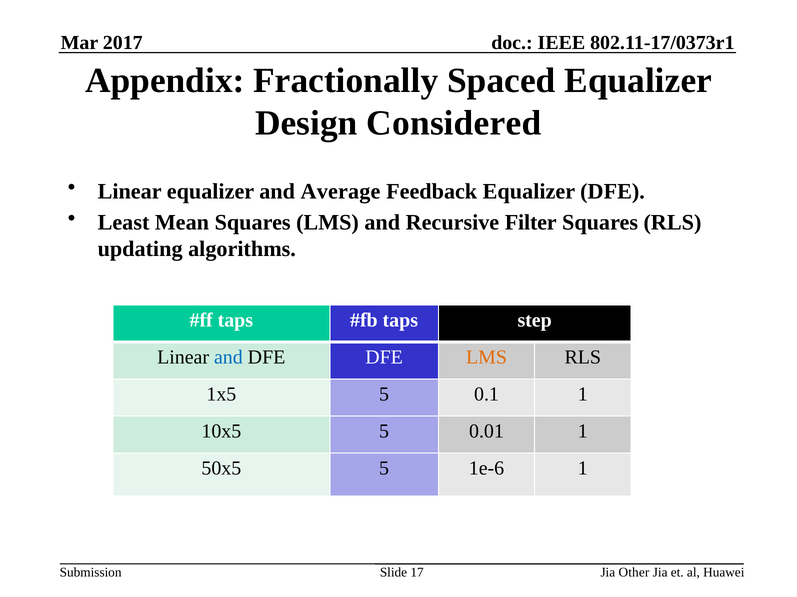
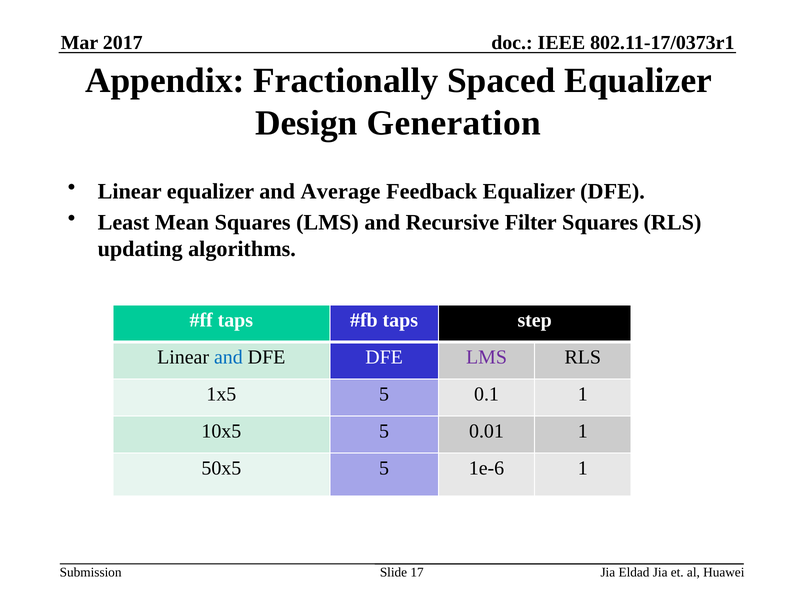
Considered: Considered -> Generation (454, 123)
LMS colour: orange -> purple (487, 358)
Other: Other -> Eldad (634, 573)
